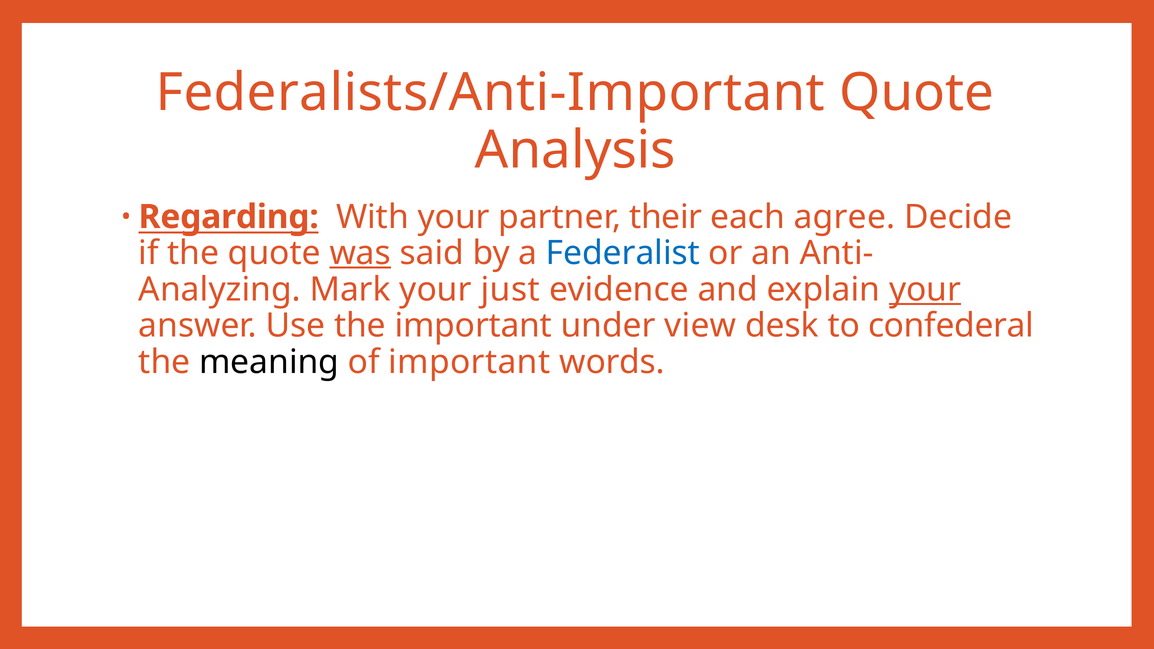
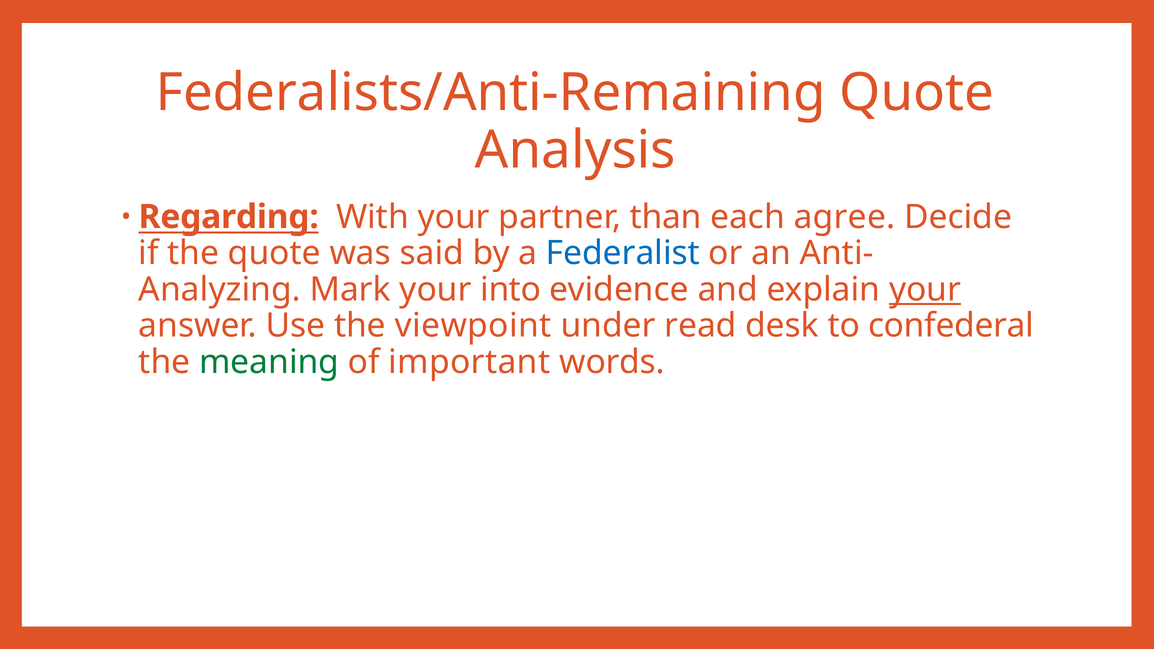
Federalists/Anti-Important: Federalists/Anti-Important -> Federalists/Anti-Remaining (491, 93)
their: their -> than (666, 217)
was underline: present -> none (360, 253)
just: just -> into (511, 290)
the important: important -> viewpoint (473, 326)
view: view -> read (700, 326)
meaning colour: black -> green (269, 362)
